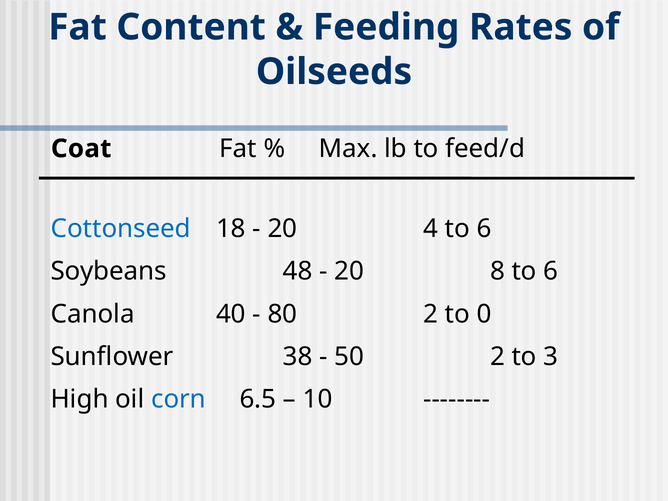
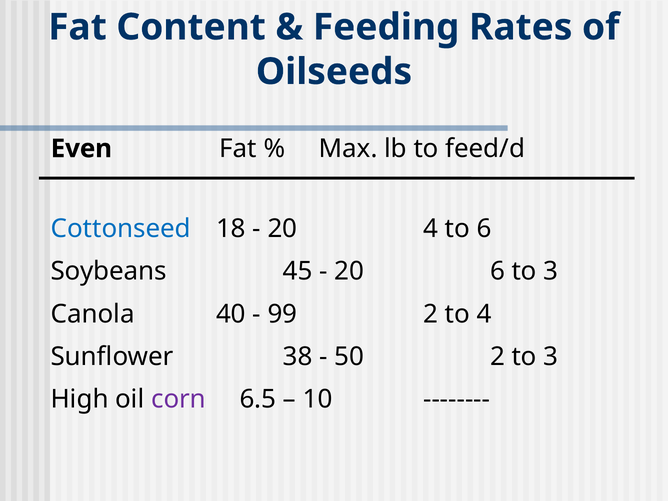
Coat: Coat -> Even (81, 149)
48: 48 -> 45 (298, 271)
20 8: 8 -> 6 (497, 271)
6: 6 -> 3 (551, 271)
80: 80 -> 99 (282, 314)
to 0: 0 -> 4 (484, 314)
corn colour: blue -> purple (179, 399)
